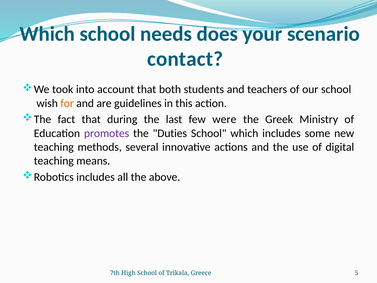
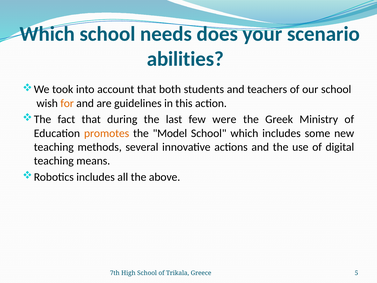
contact: contact -> abilities (185, 59)
promotes colour: purple -> orange (107, 133)
Duties: Duties -> Model (170, 133)
